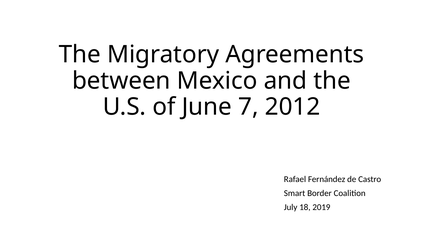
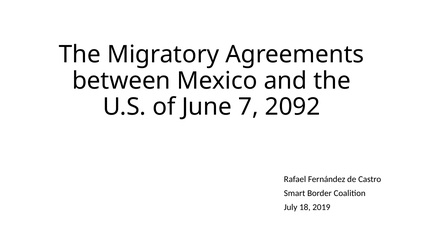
2012: 2012 -> 2092 (293, 107)
